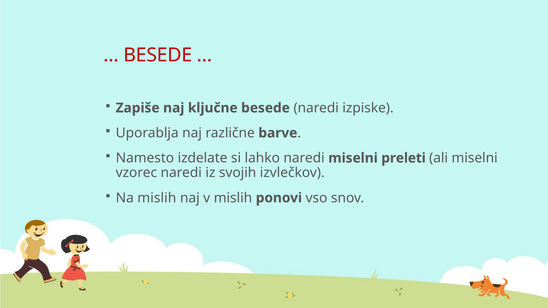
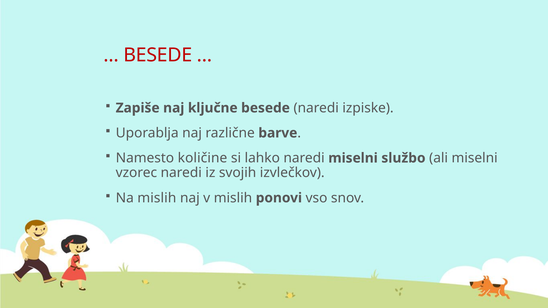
izdelate: izdelate -> količine (202, 158)
preleti: preleti -> službo (403, 158)
